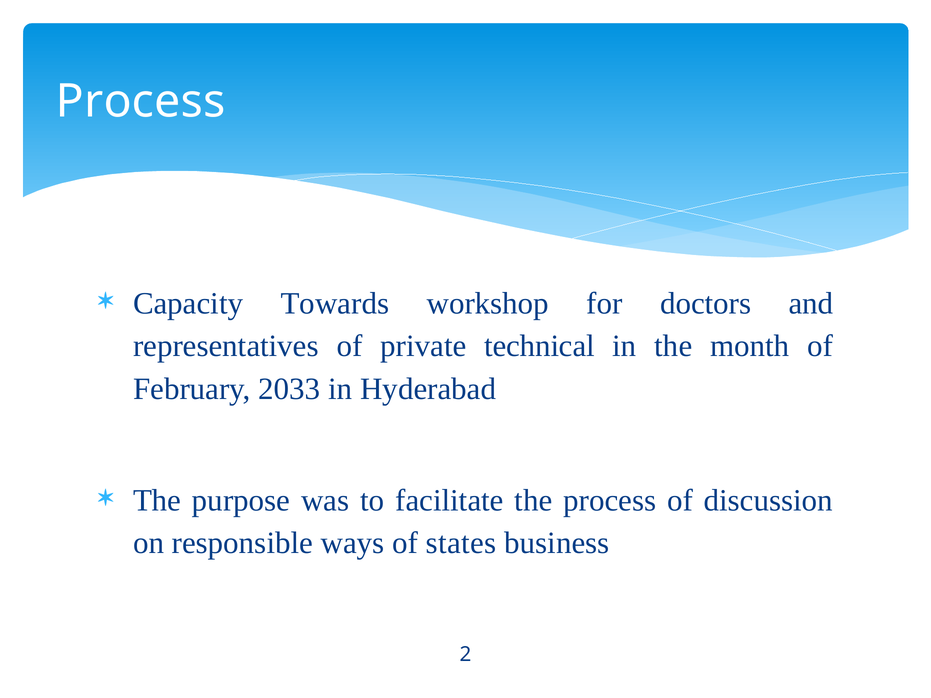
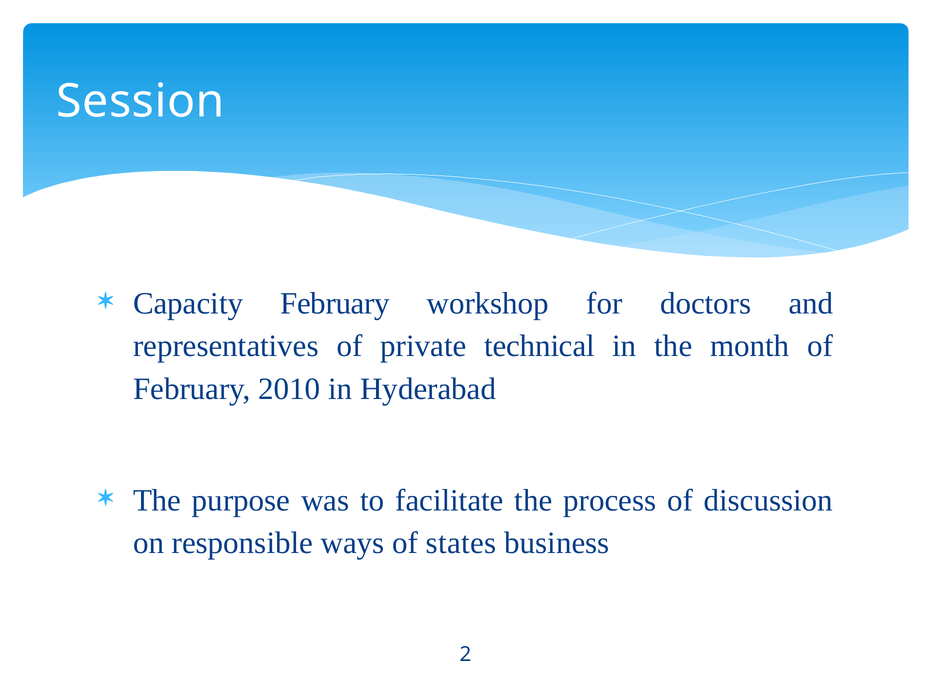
Process: Process -> Session (141, 101)
Capacity Towards: Towards -> February (335, 303)
2033: 2033 -> 2010 (289, 389)
